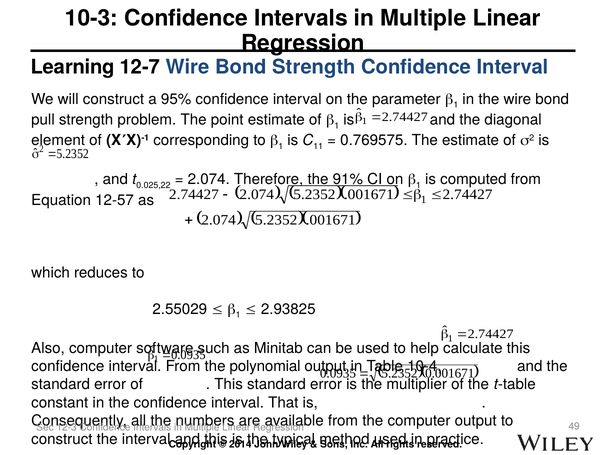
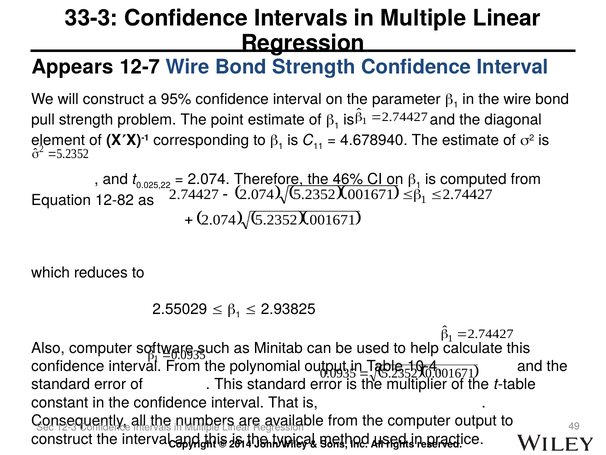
10-3: 10-3 -> 33-3 (91, 18)
Learning: Learning -> Appears (73, 67)
0.769575: 0.769575 -> 4.678940 (374, 140)
91%: 91% -> 46% (348, 179)
12-57: 12-57 -> 12-82 (115, 200)
